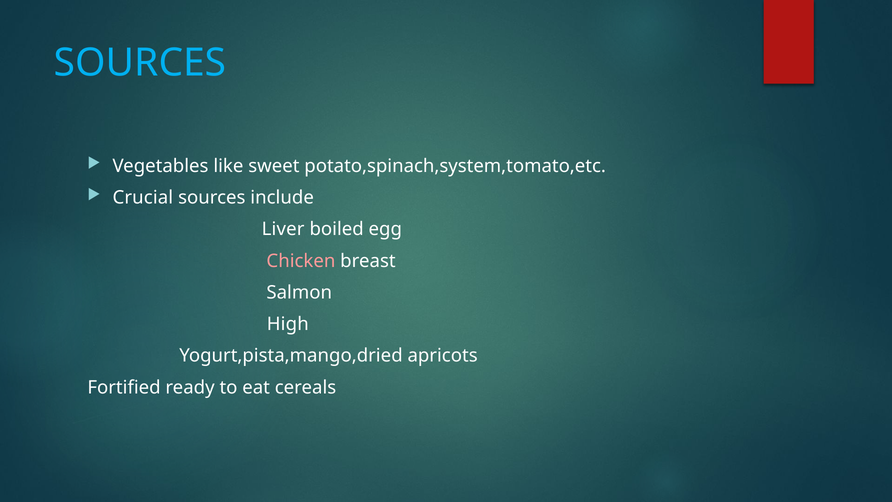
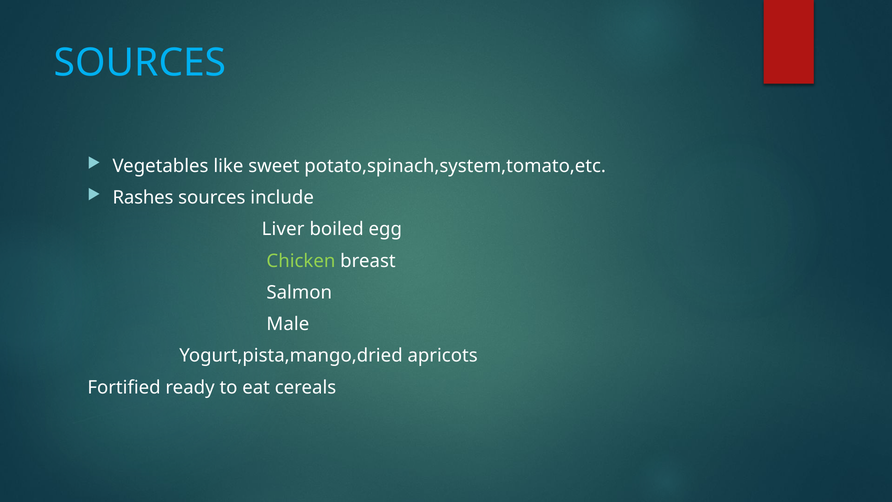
Crucial: Crucial -> Rashes (143, 198)
Chicken colour: pink -> light green (301, 261)
High: High -> Male (288, 324)
